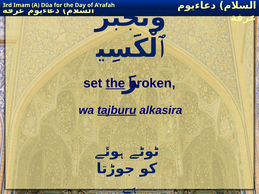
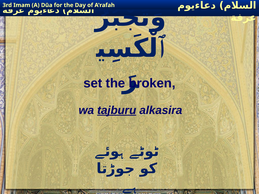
the underline: present -> none (115, 83)
